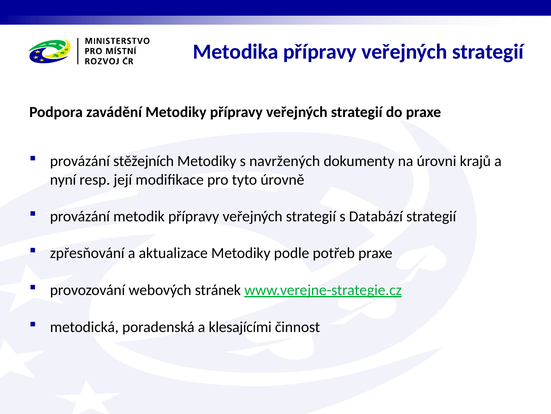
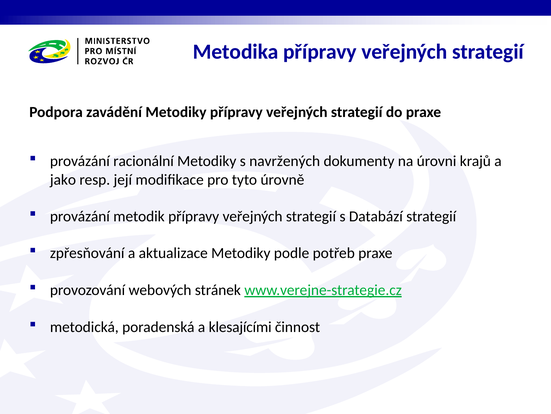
stěžejních: stěžejních -> racionální (144, 161)
nyní: nyní -> jako (63, 179)
